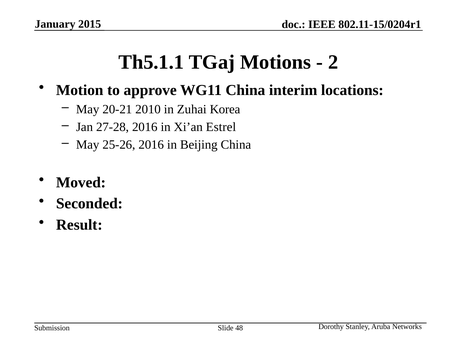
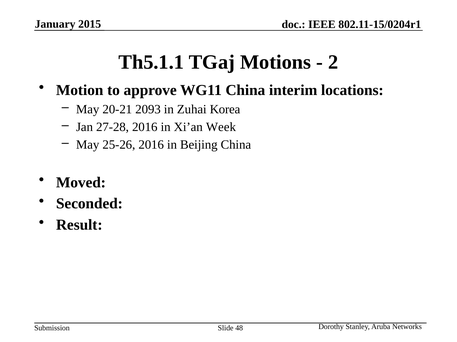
2010: 2010 -> 2093 (148, 109)
Estrel: Estrel -> Week (221, 127)
